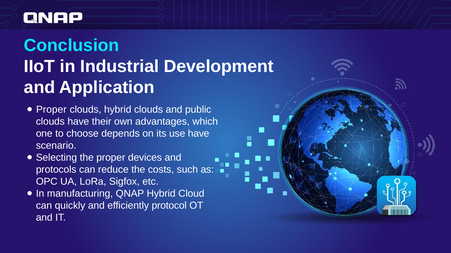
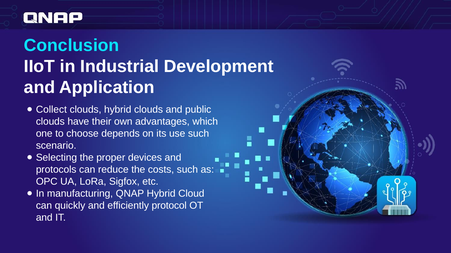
Proper: Proper -> Collect (51, 110)
use have: have -> such (199, 134)
